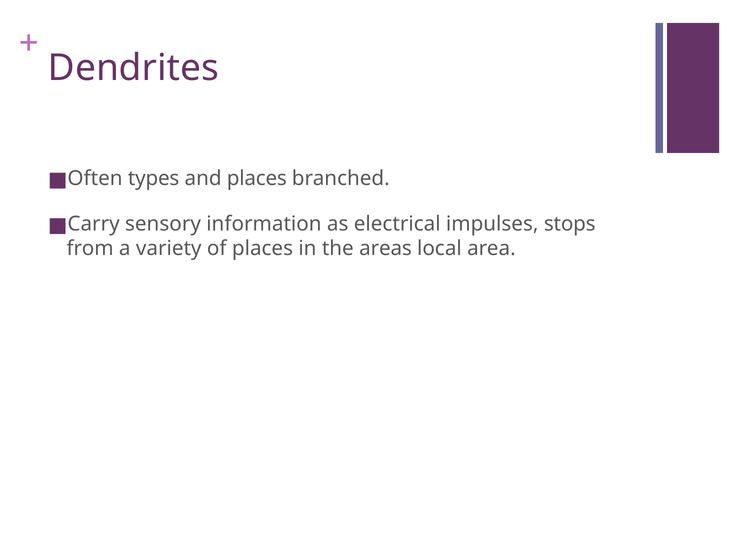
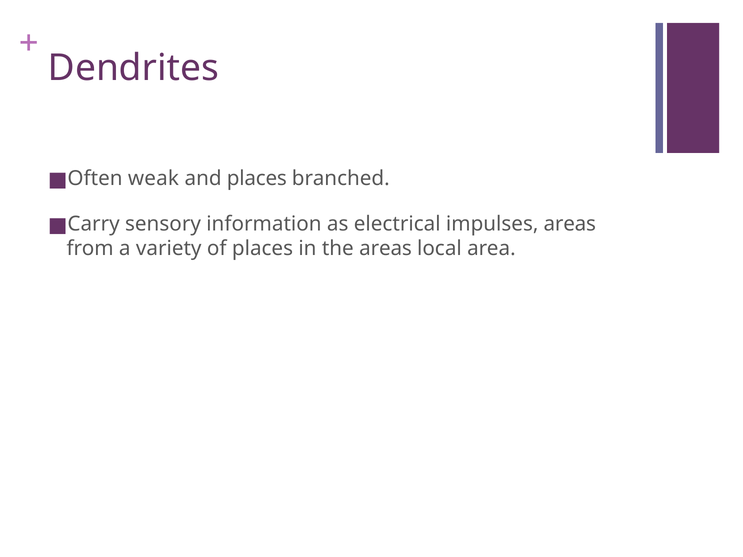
types: types -> weak (153, 179)
impulses stops: stops -> areas (570, 224)
